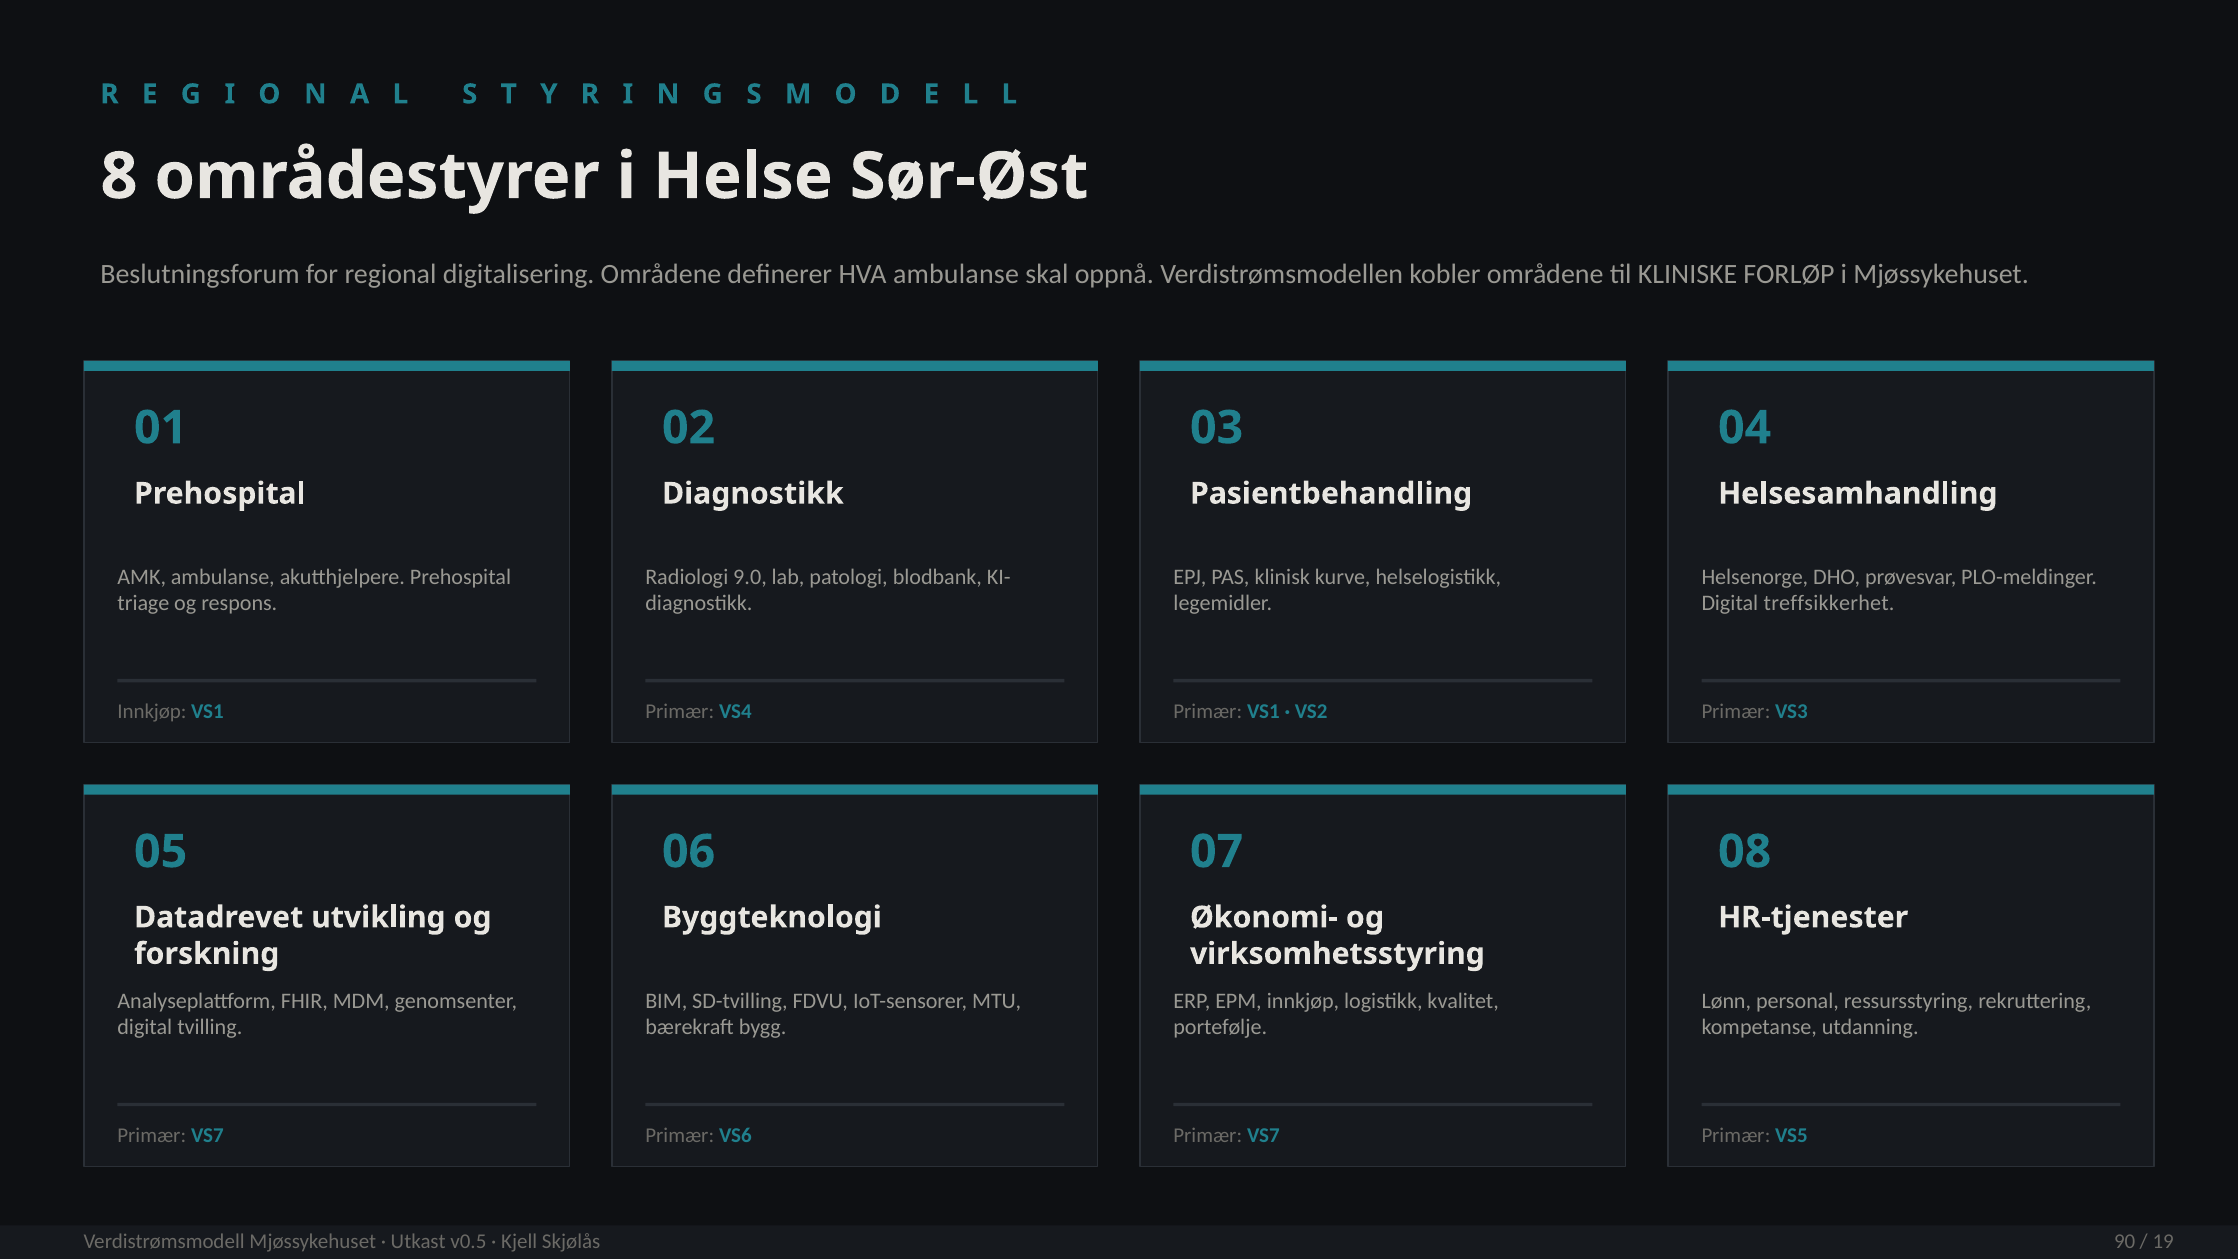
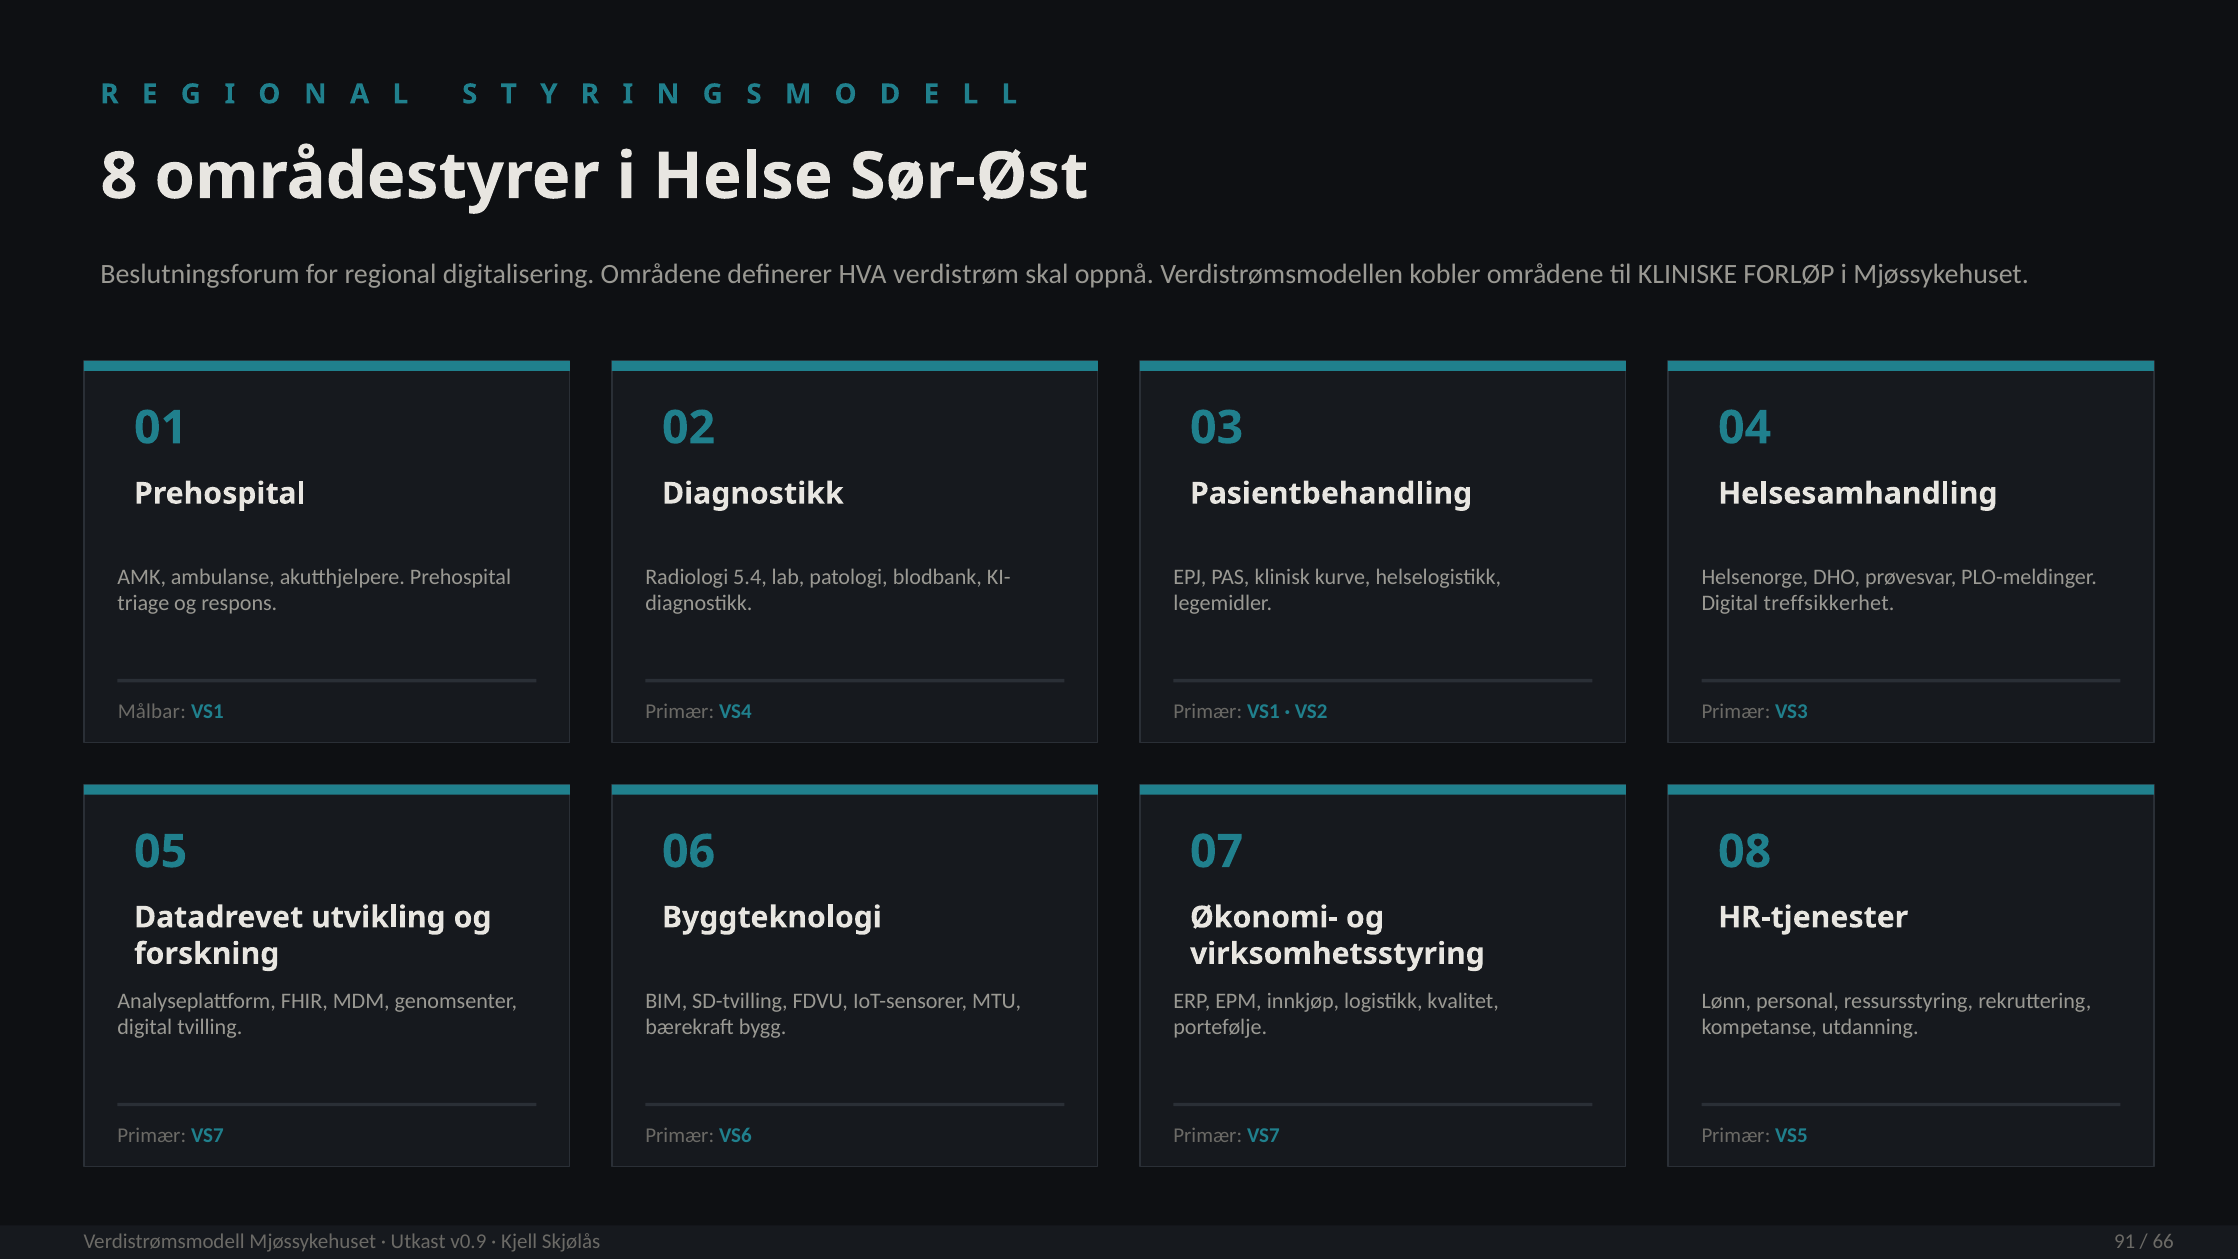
HVA ambulanse: ambulanse -> verdistrøm (956, 275)
9.0: 9.0 -> 5.4 (750, 577)
Innkjøp: Innkjøp -> Målbar (152, 711)
v0.5: v0.5 -> v0.9 (468, 1242)
90: 90 -> 91 (2125, 1242)
19: 19 -> 66 (2163, 1242)
